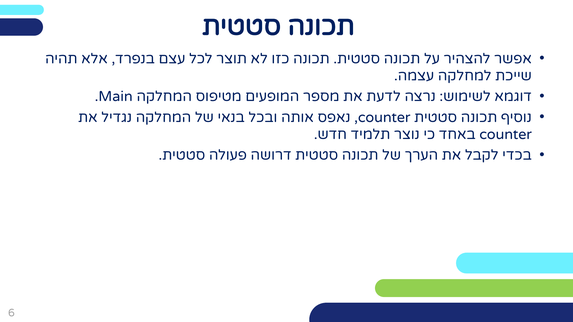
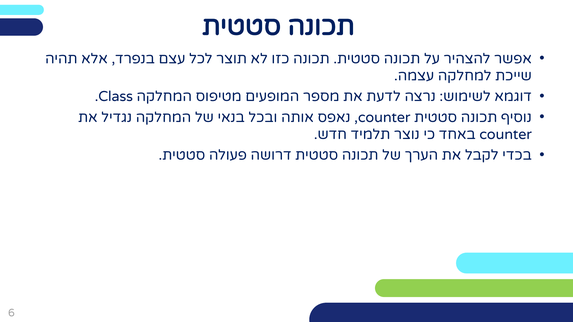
Main: Main -> Class (116, 97)
